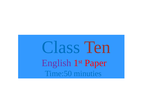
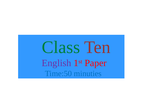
Class colour: blue -> green (61, 48)
